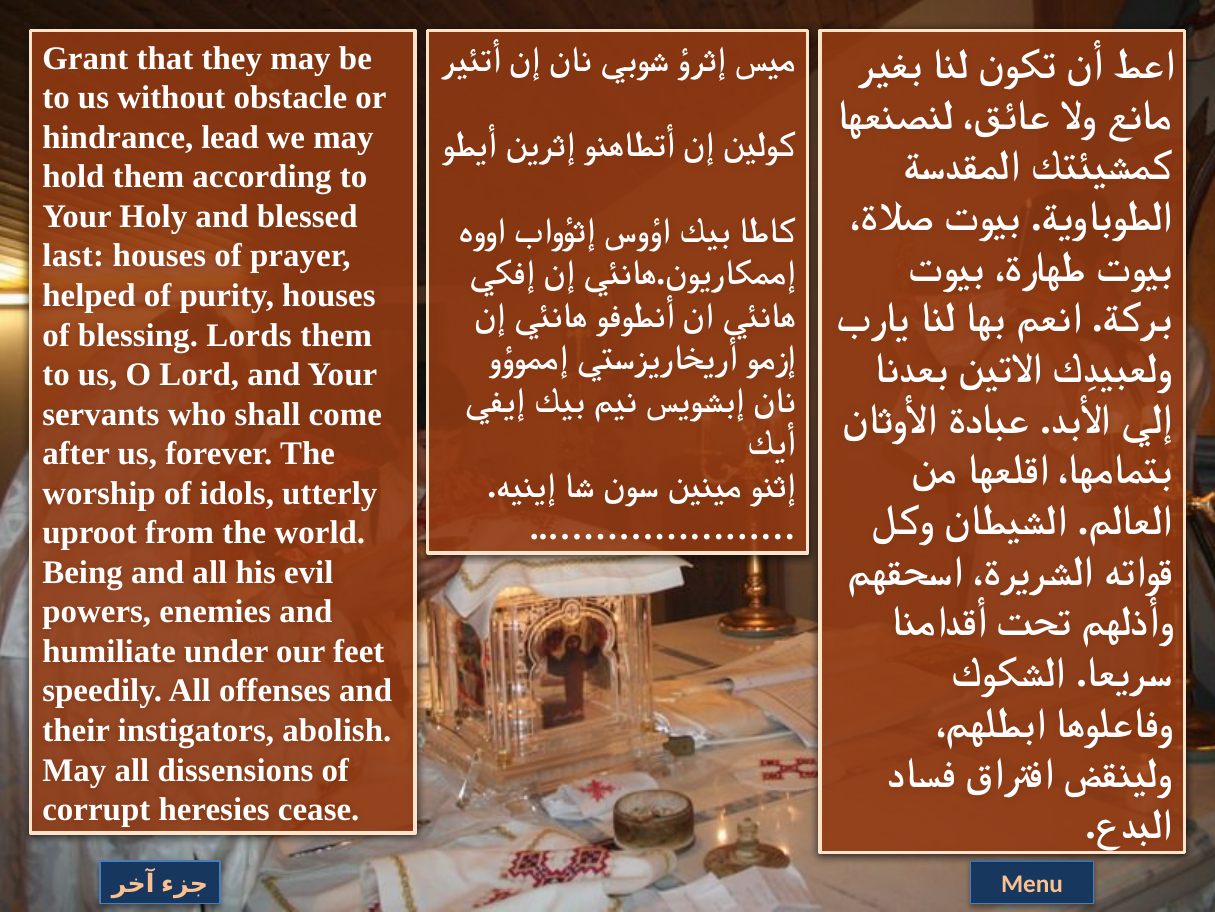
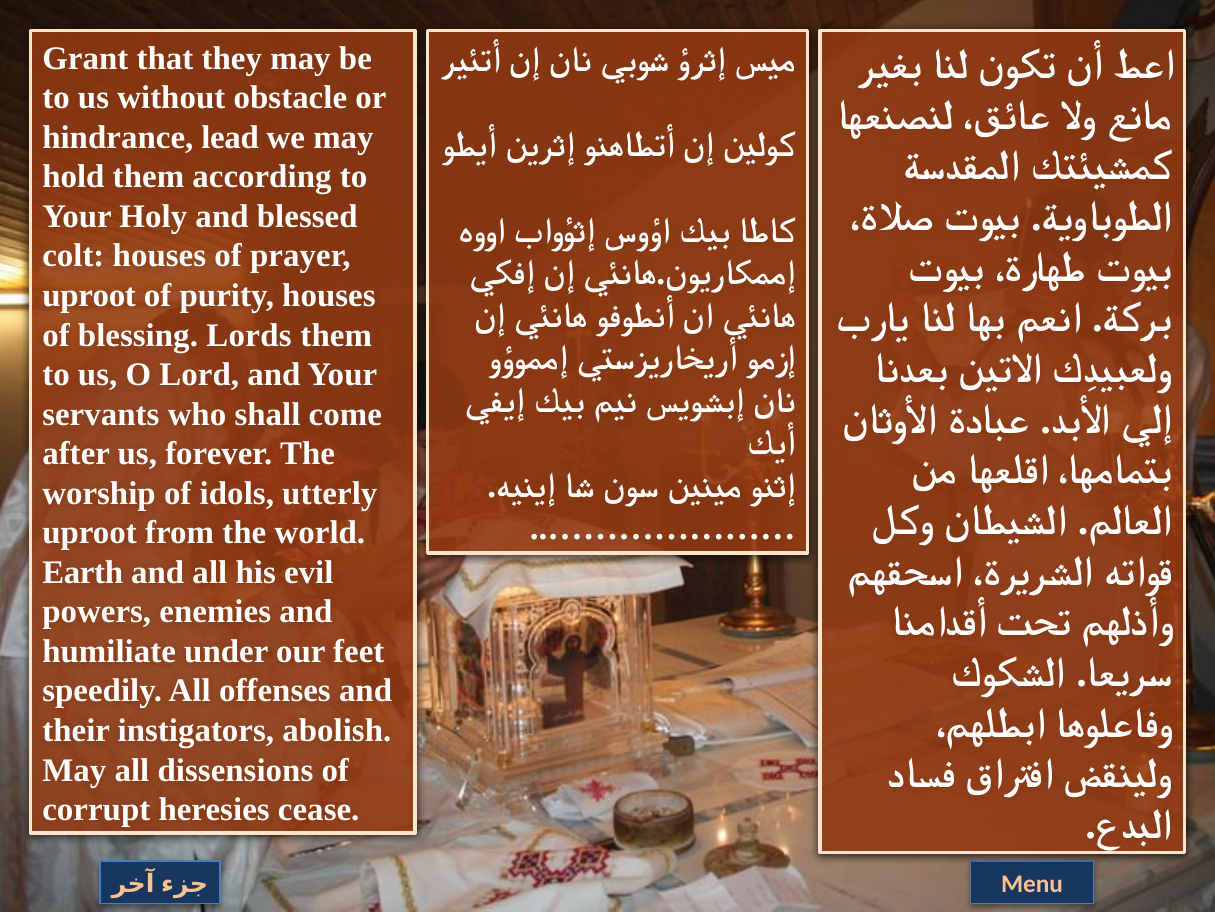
last: last -> colt (73, 256)
helped: helped -> uproot (89, 295)
Being: Being -> Earth (83, 572)
